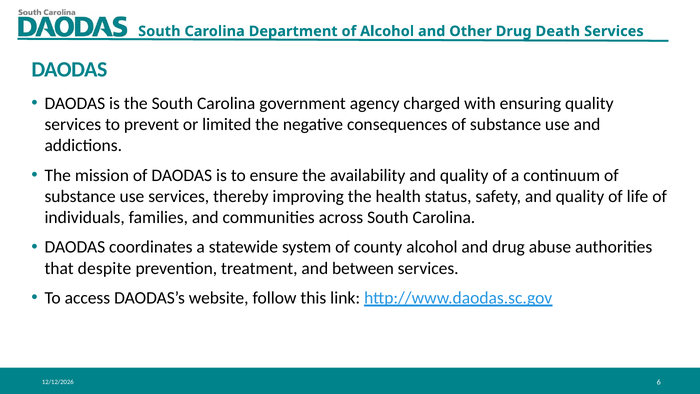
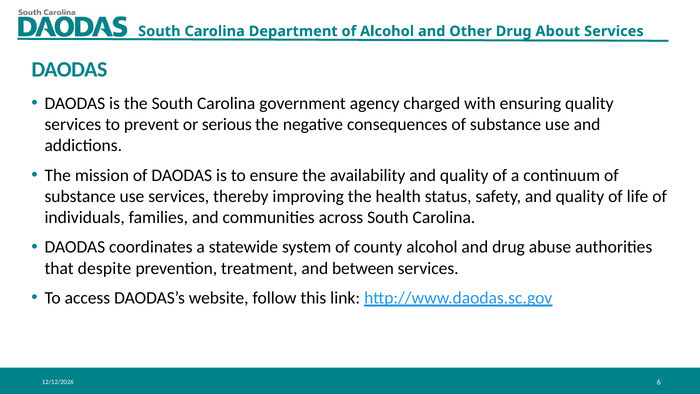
Death: Death -> About (558, 31)
limited: limited -> serious (227, 125)
